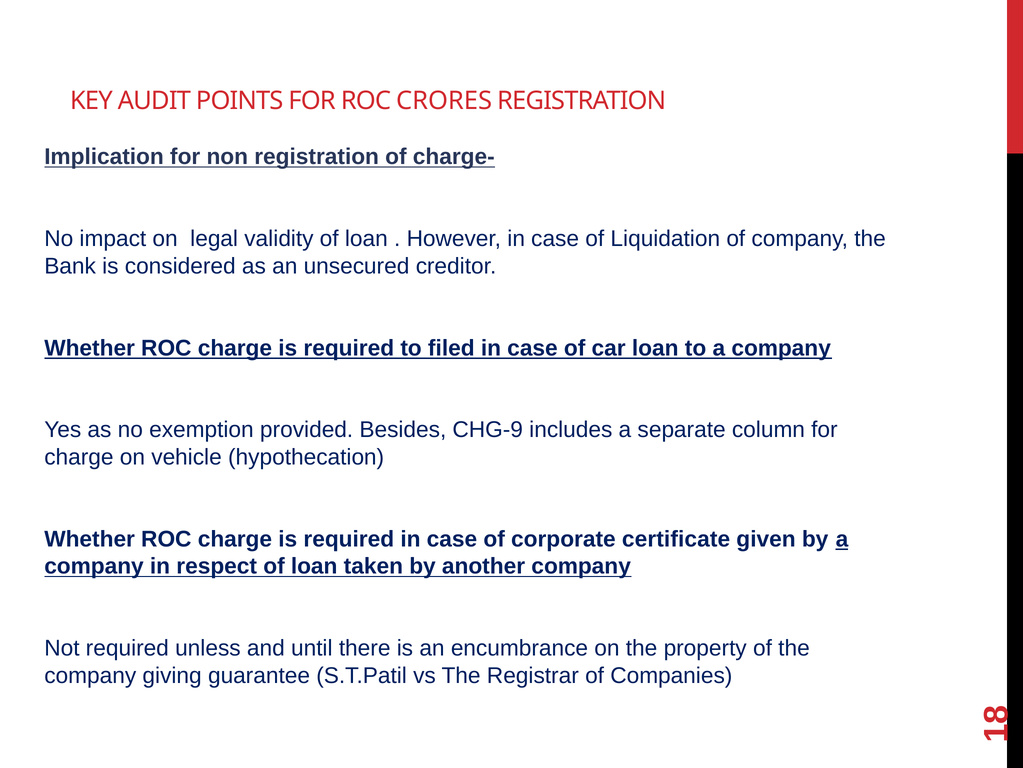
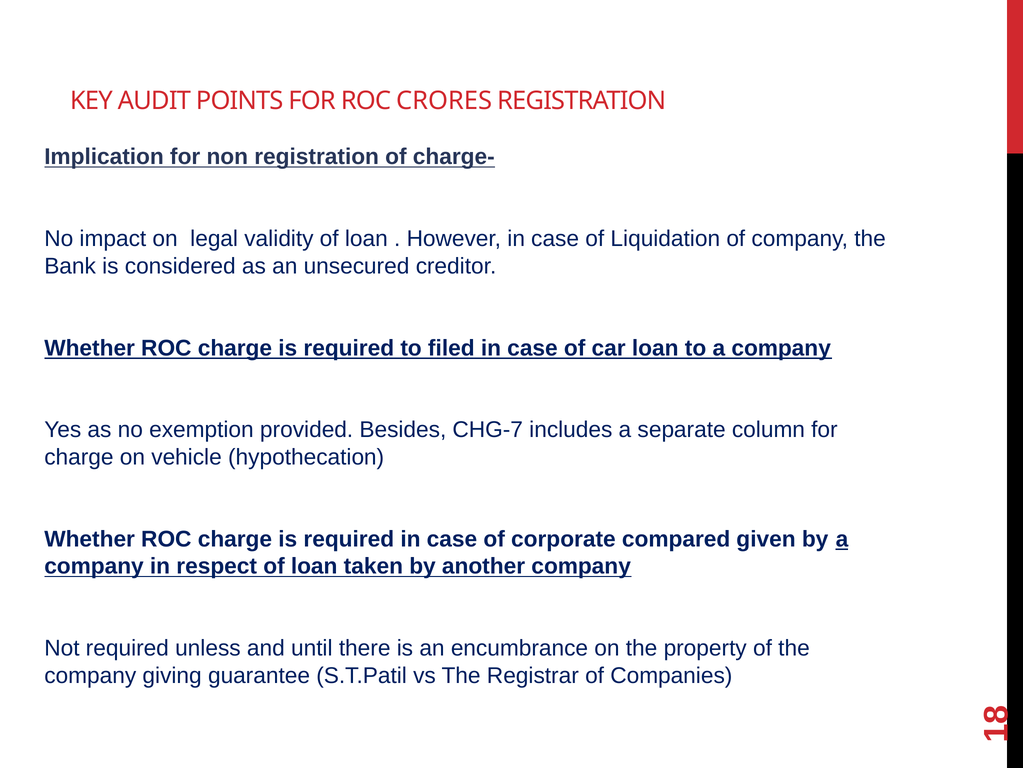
CHG-9: CHG-9 -> CHG-7 (488, 430)
certificate: certificate -> compared (676, 539)
